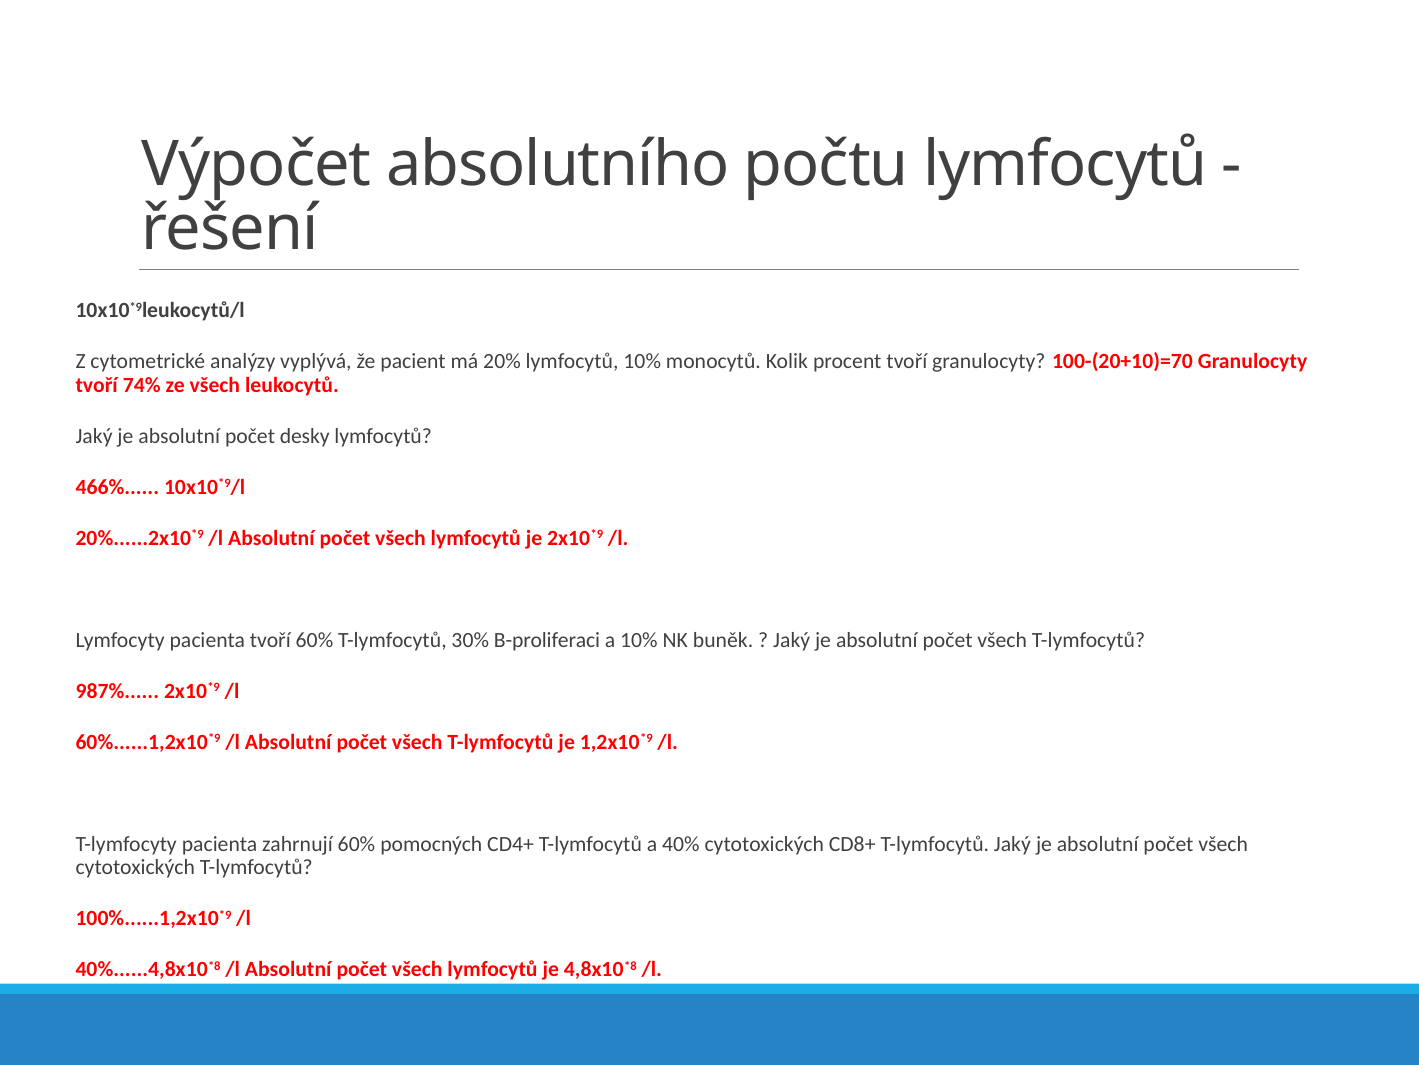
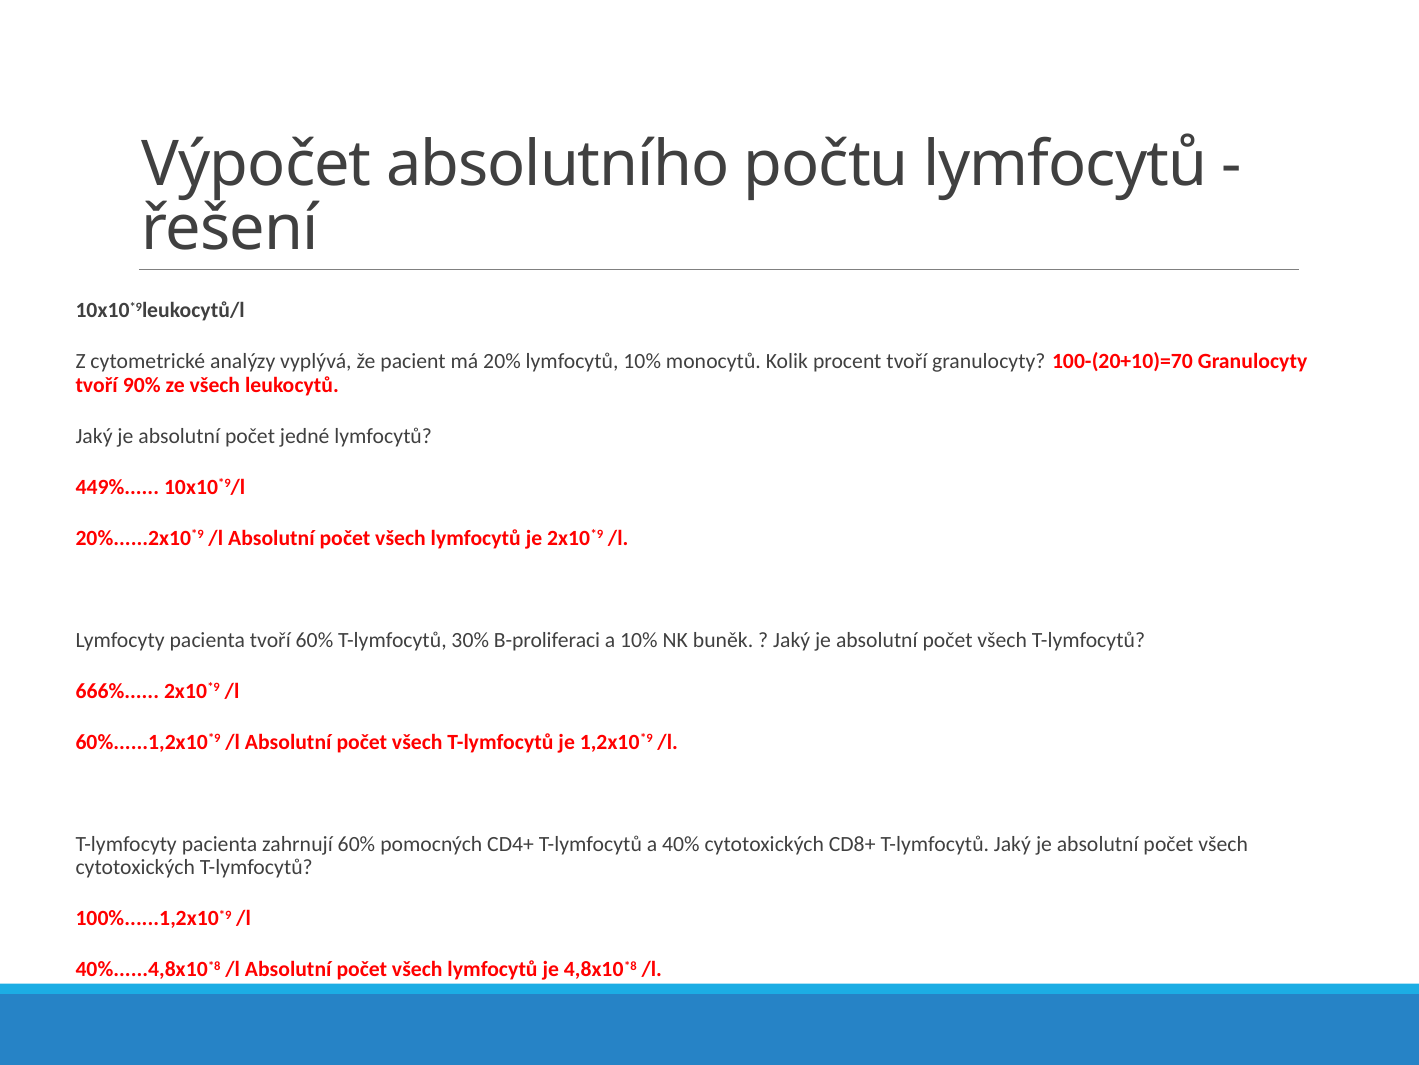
74%: 74% -> 90% (142, 385)
desky: desky -> jedné (305, 436)
466%: 466% -> 449% (117, 487)
987%: 987% -> 666% (117, 691)
